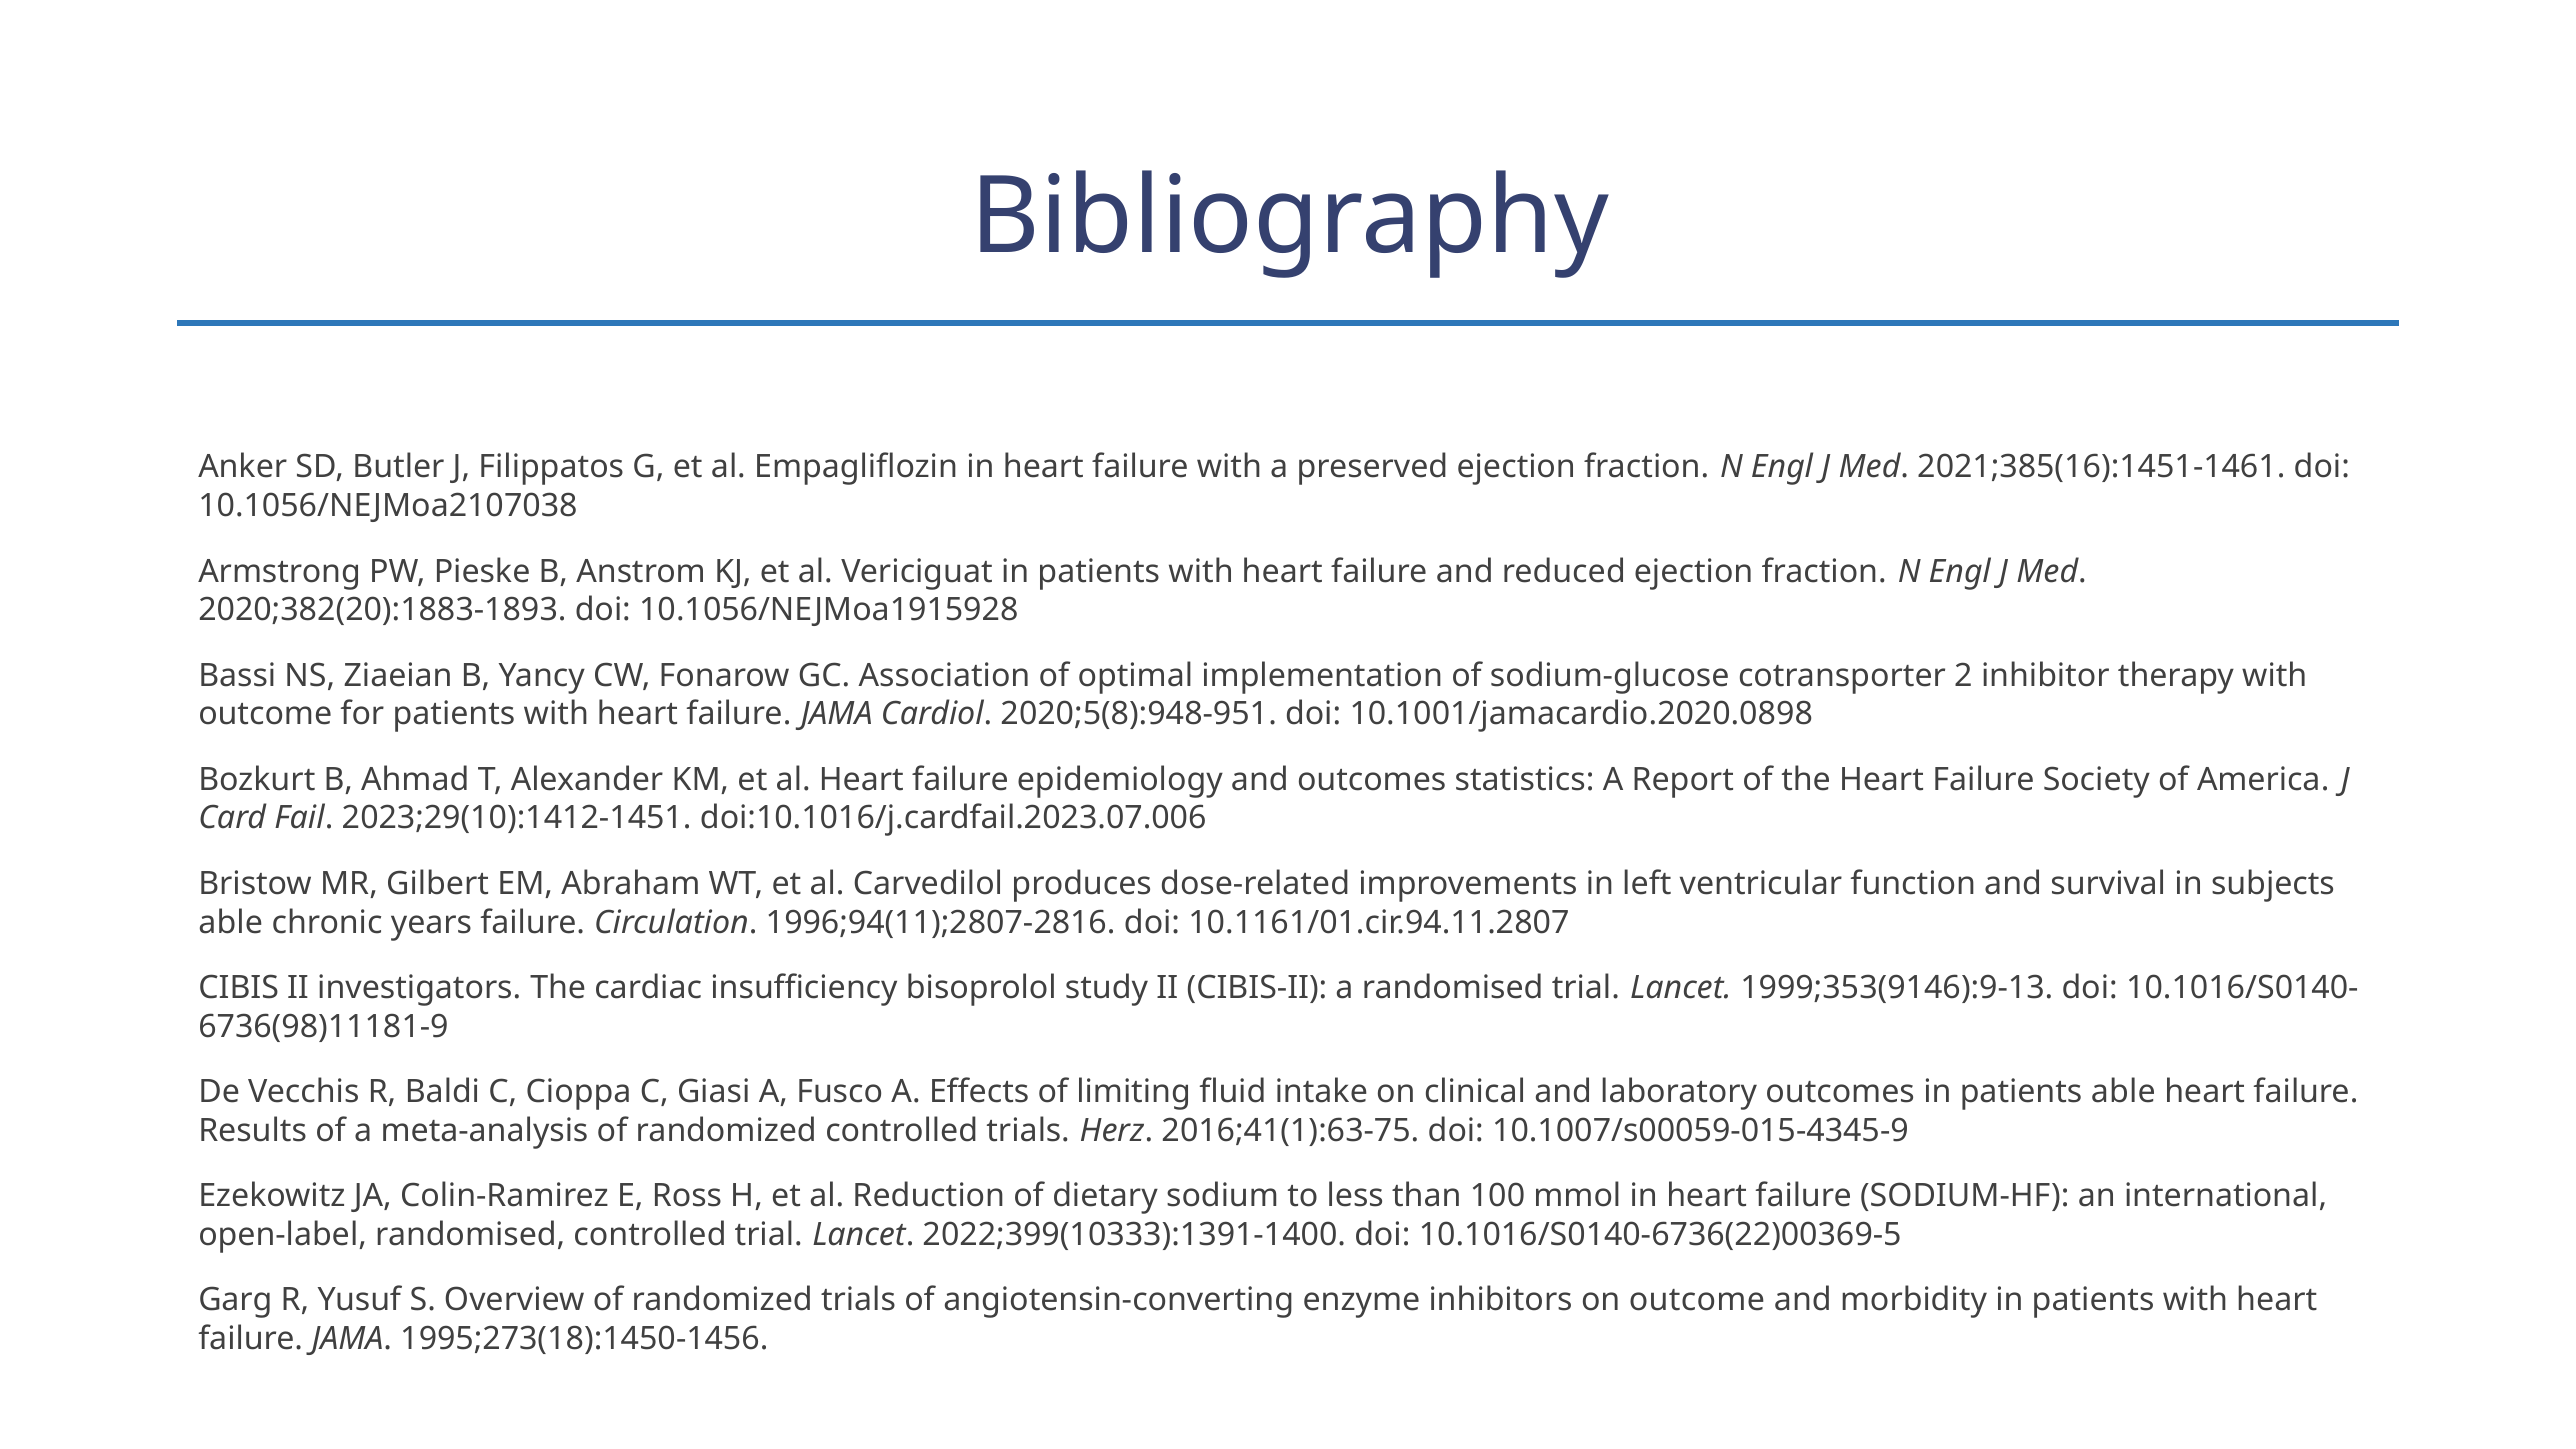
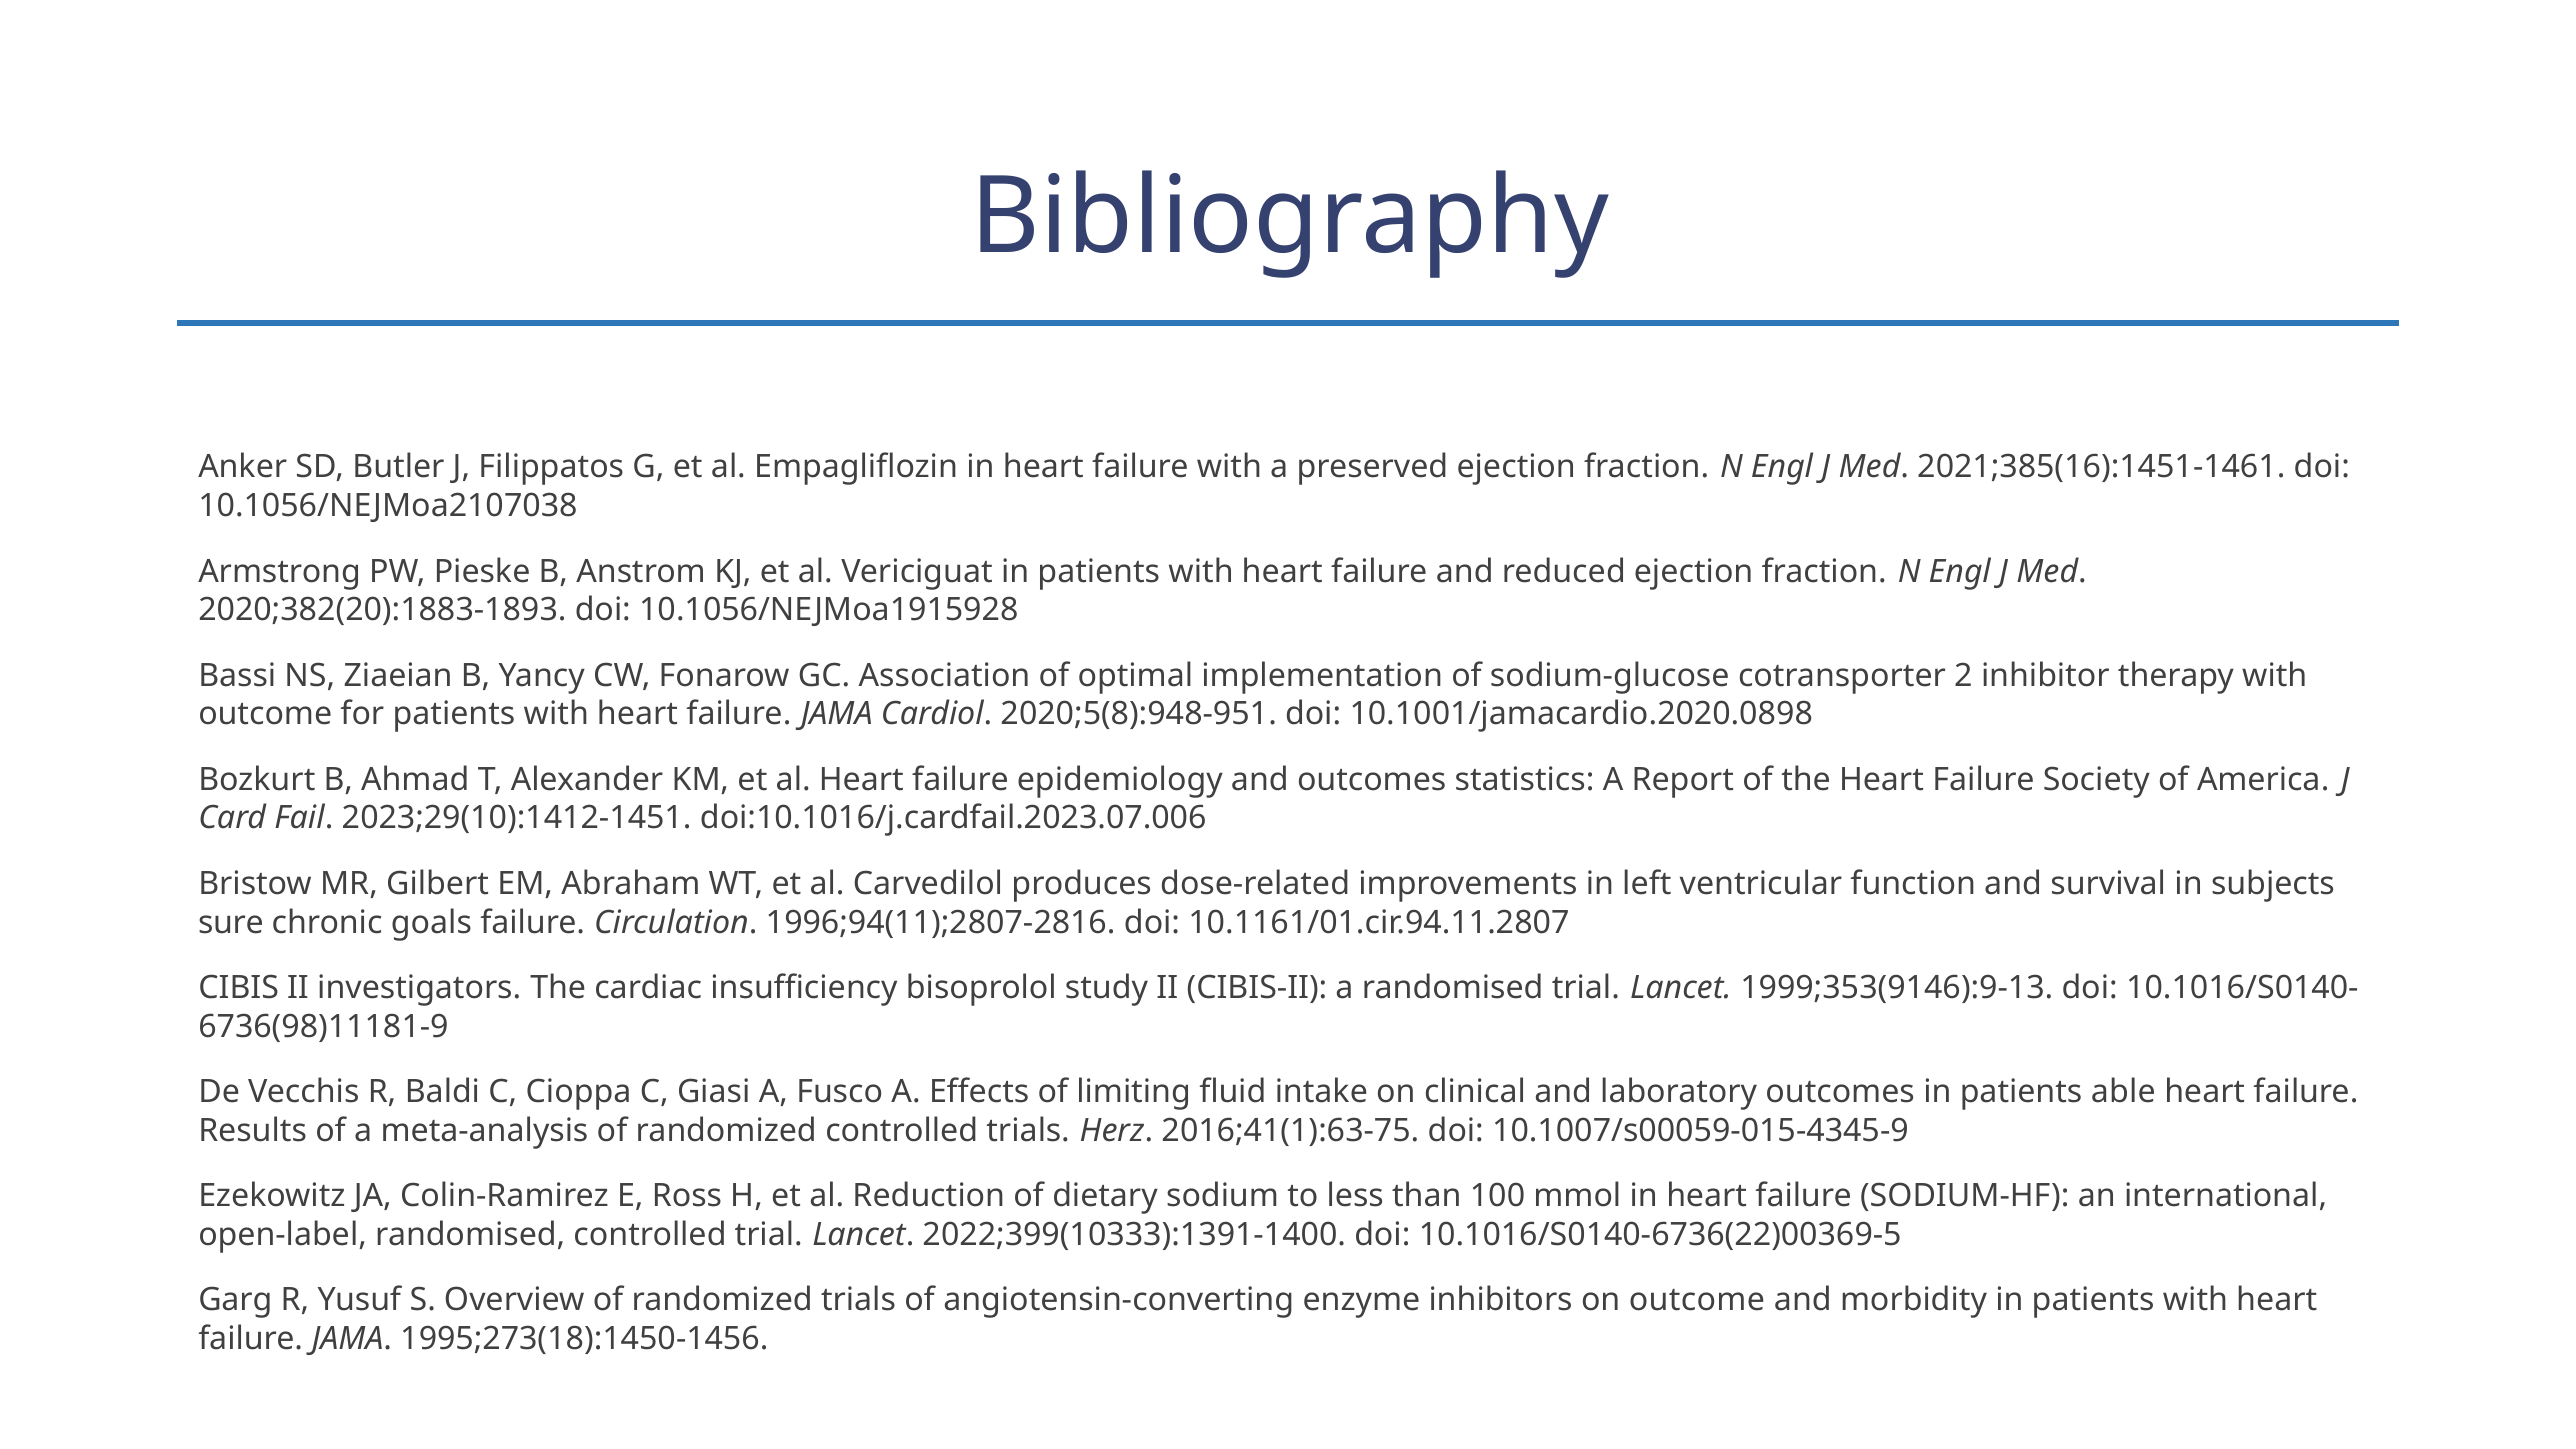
able: able -> sure (231, 922)
years: years -> goals (431, 922)
